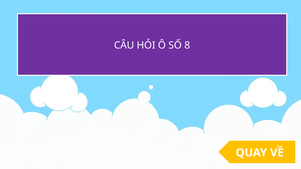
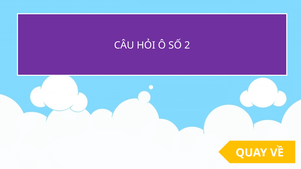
8: 8 -> 2 (187, 45)
